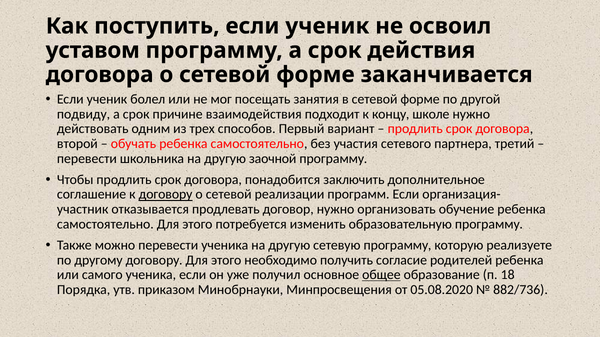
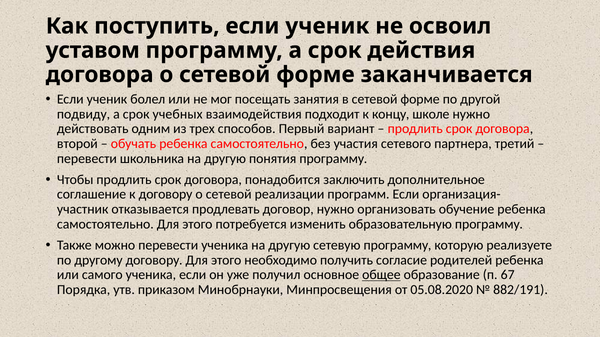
причине: причине -> учебных (178, 114)
заочной: заочной -> понятия (273, 159)
договору underline: present -> none (166, 195)
18: 18 -> 67 (508, 275)
882/736: 882/736 -> 882/191 (521, 290)
